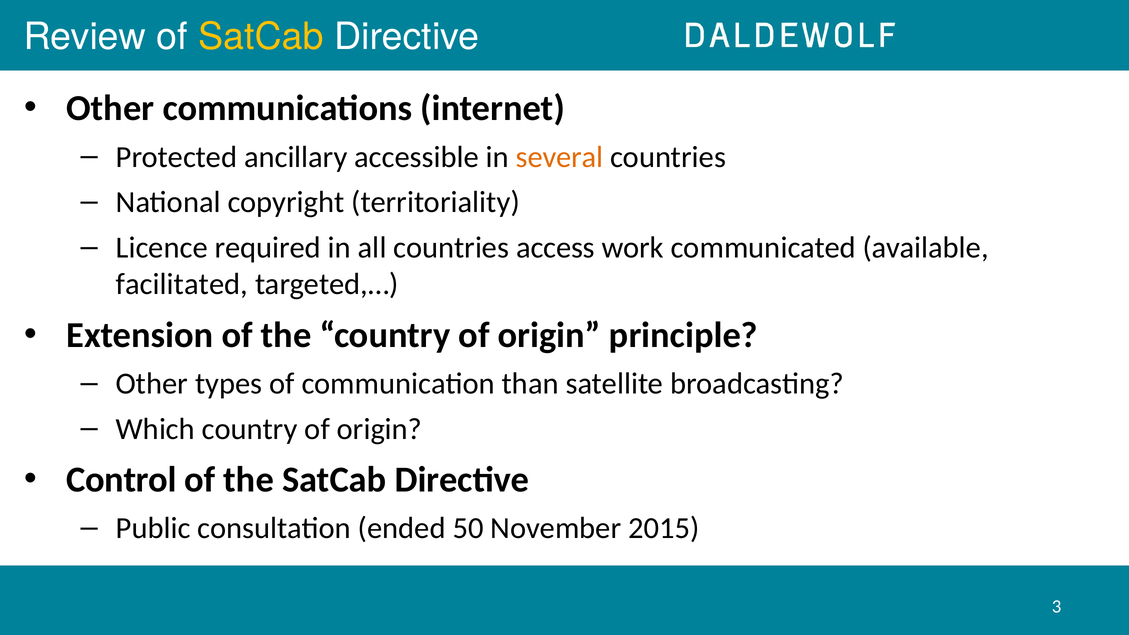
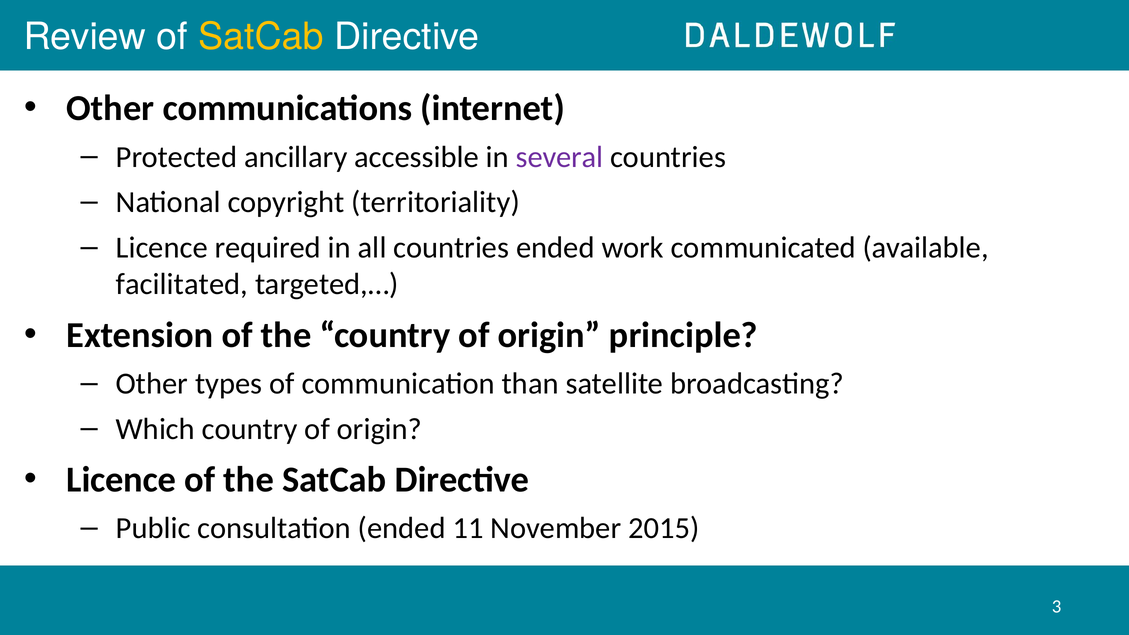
several colour: orange -> purple (560, 157)
countries access: access -> ended (555, 248)
Control: Control -> Licence (121, 480)
50: 50 -> 11 (468, 528)
